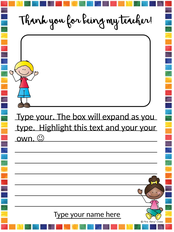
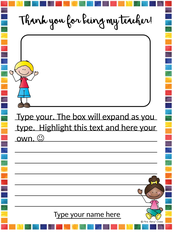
and your: your -> here (130, 127)
